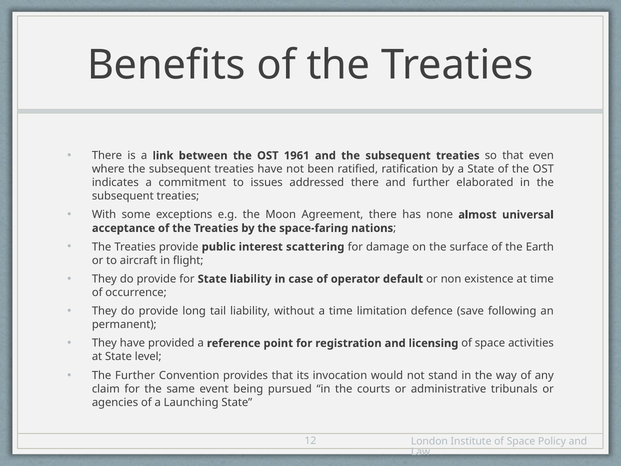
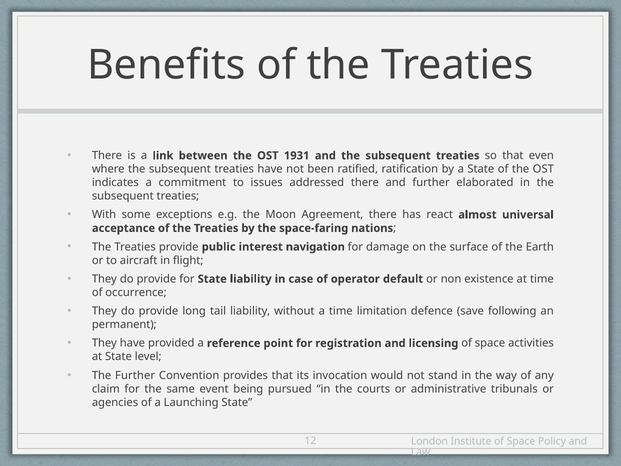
1961: 1961 -> 1931 (297, 156)
none: none -> react (440, 215)
scattering: scattering -> navigation (315, 247)
